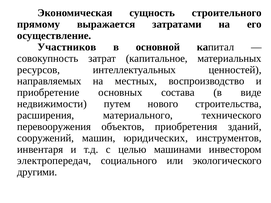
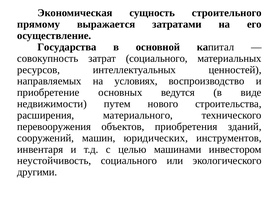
Участников: Участников -> Государства (67, 47)
затрат капитальное: капитальное -> социального (157, 58)
местных: местных -> условиях (136, 81)
состава: состава -> ведутся (178, 93)
электропередач: электропередач -> неустойчивость (54, 161)
